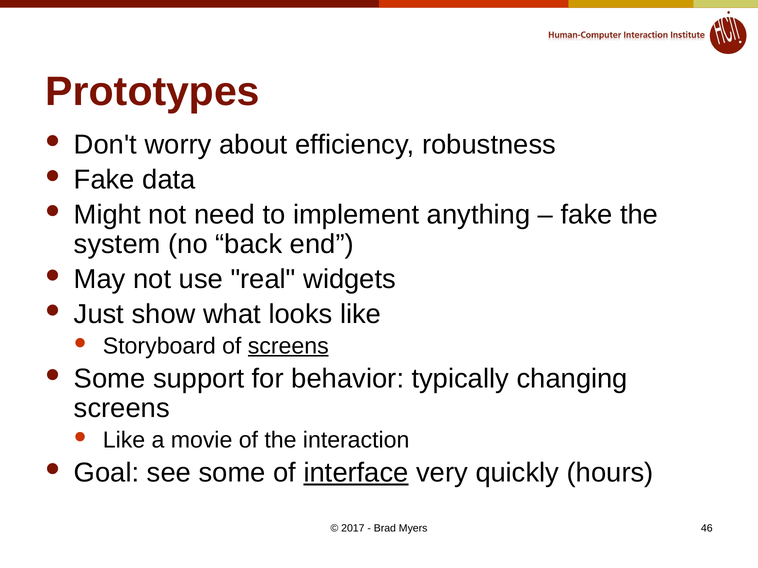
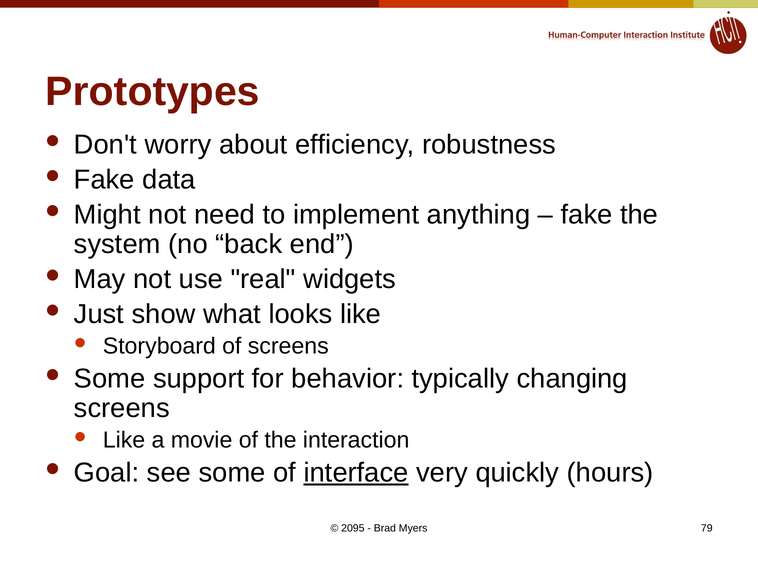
screens underline: present -> none (288, 346)
2017: 2017 -> 2095 (353, 529)
46: 46 -> 79 (707, 529)
